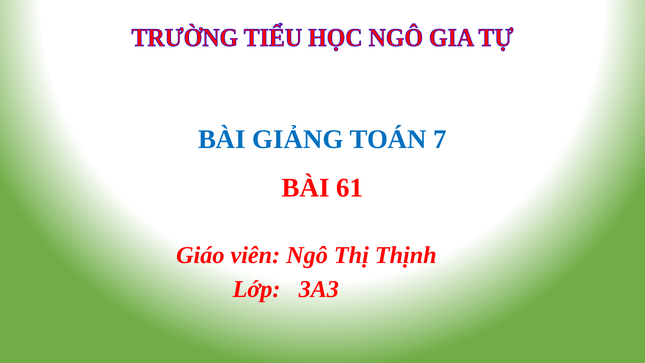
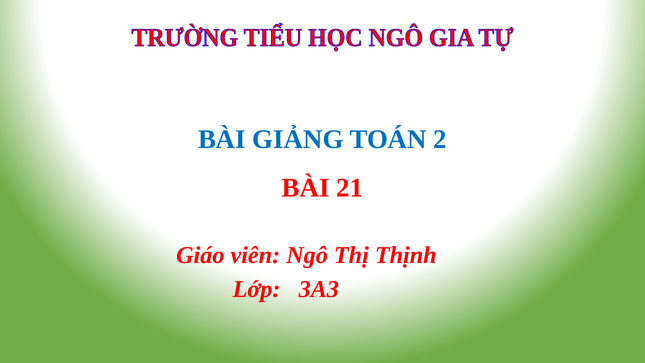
7: 7 -> 2 (440, 139)
61: 61 -> 21 (350, 188)
